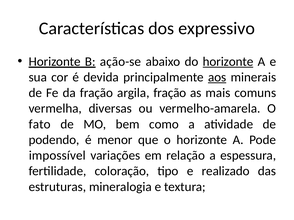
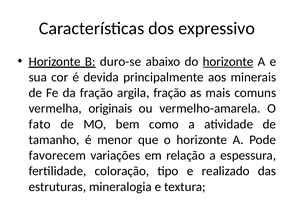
ação-se: ação-se -> duro-se (121, 62)
aos underline: present -> none (217, 77)
diversas: diversas -> originais (110, 109)
podendo: podendo -> tamanho (54, 140)
impossível: impossível -> favorecem (57, 156)
